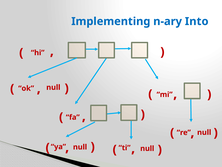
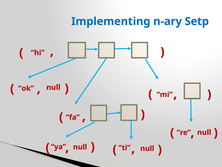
Into: Into -> Setp (197, 21)
